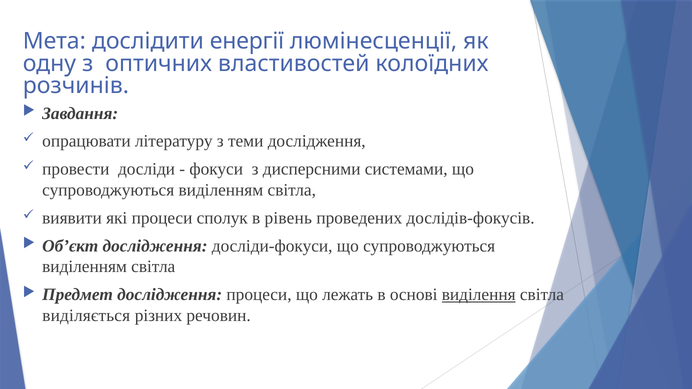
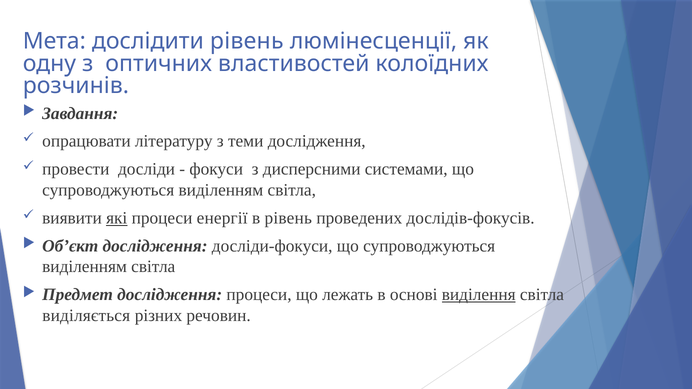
дослідити енергії: енергії -> рівень (247, 41)
які underline: none -> present (117, 218)
сполук: сполук -> енергії (222, 218)
